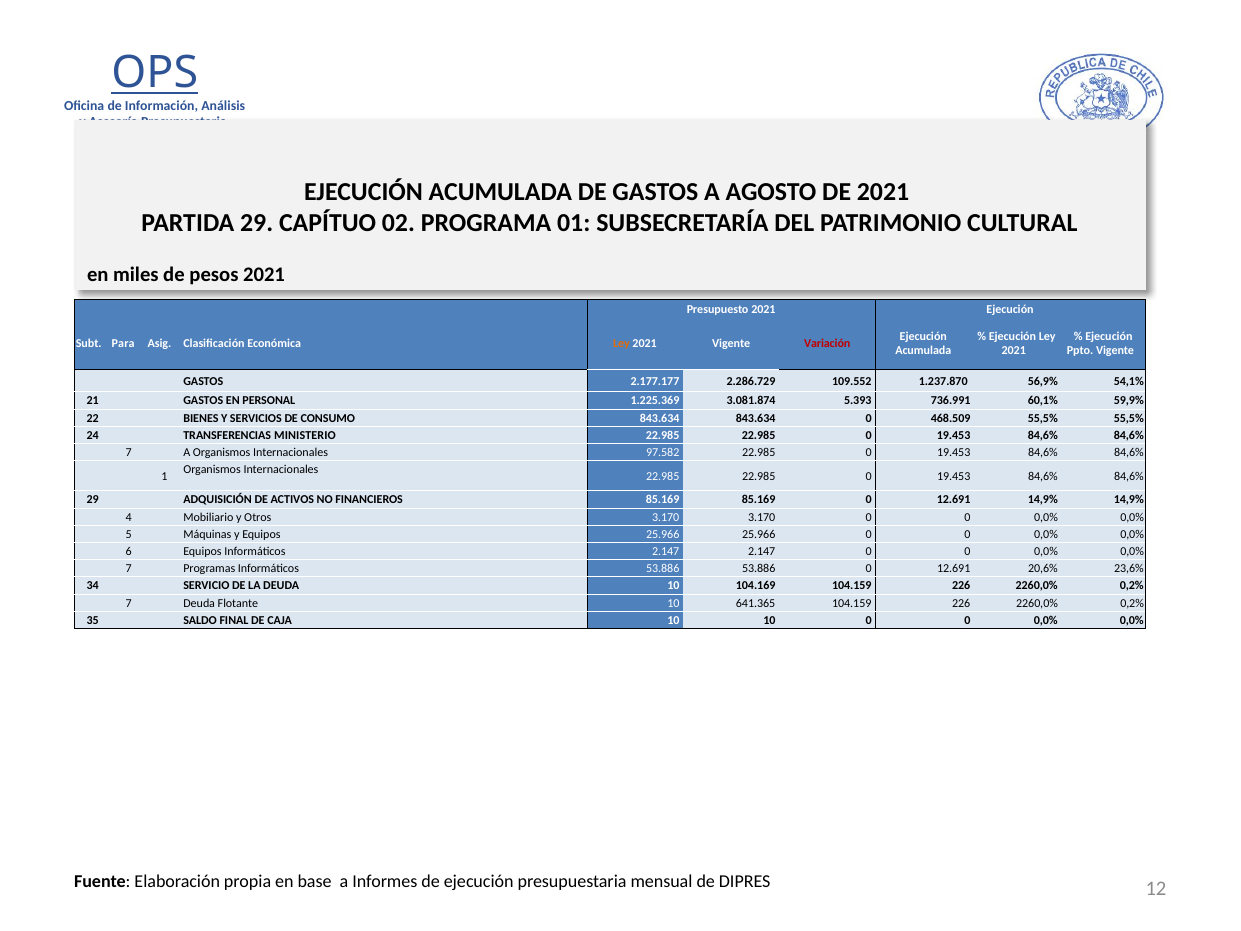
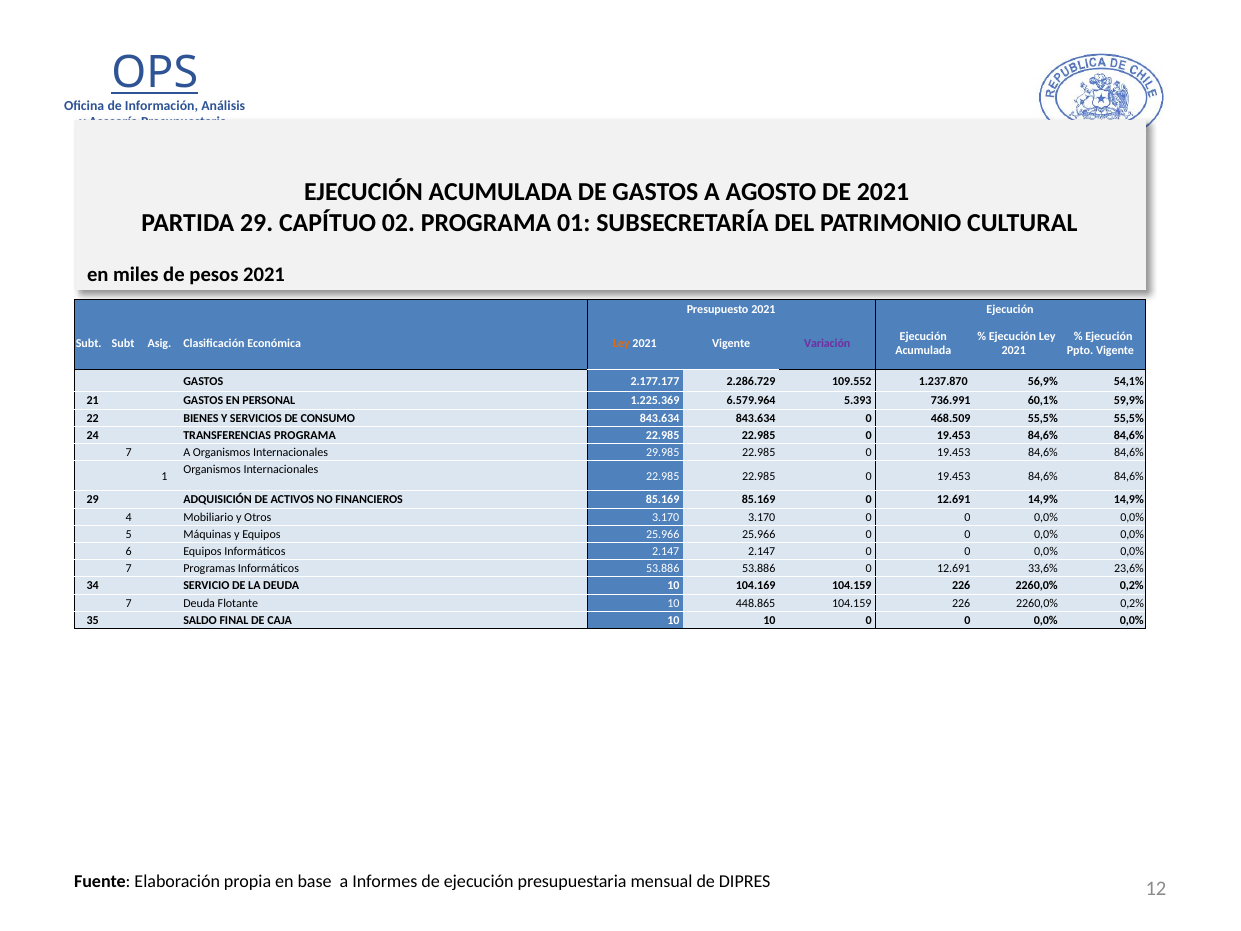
Subt Para: Para -> Subt (123, 343)
Variación colour: red -> purple (827, 343)
3.081.874: 3.081.874 -> 6.579.964 (751, 401)
TRANSFERENCIAS MINISTERIO: MINISTERIO -> PROGRAMA (305, 435)
97.582: 97.582 -> 29.985 (663, 453)
20,6%: 20,6% -> 33,6% (1043, 569)
641.365: 641.365 -> 448.865 (756, 603)
